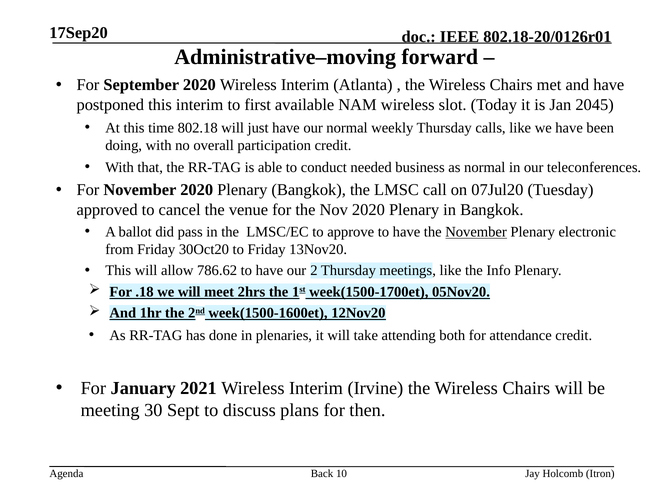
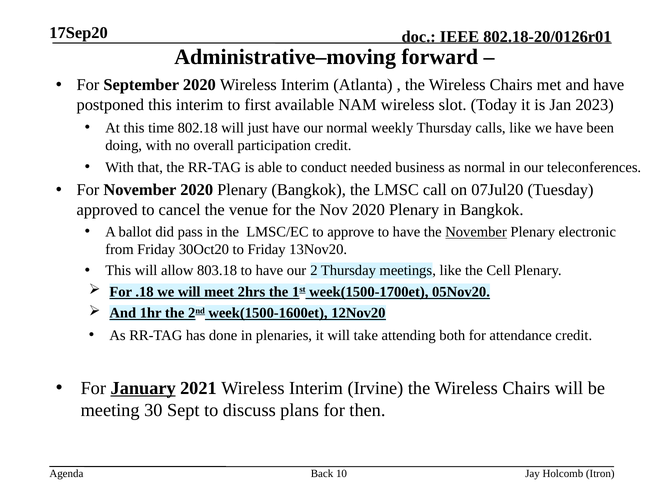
2045: 2045 -> 2023 (595, 105)
786.62: 786.62 -> 803.18 (217, 270)
Info: Info -> Cell (499, 270)
January underline: none -> present (143, 388)
